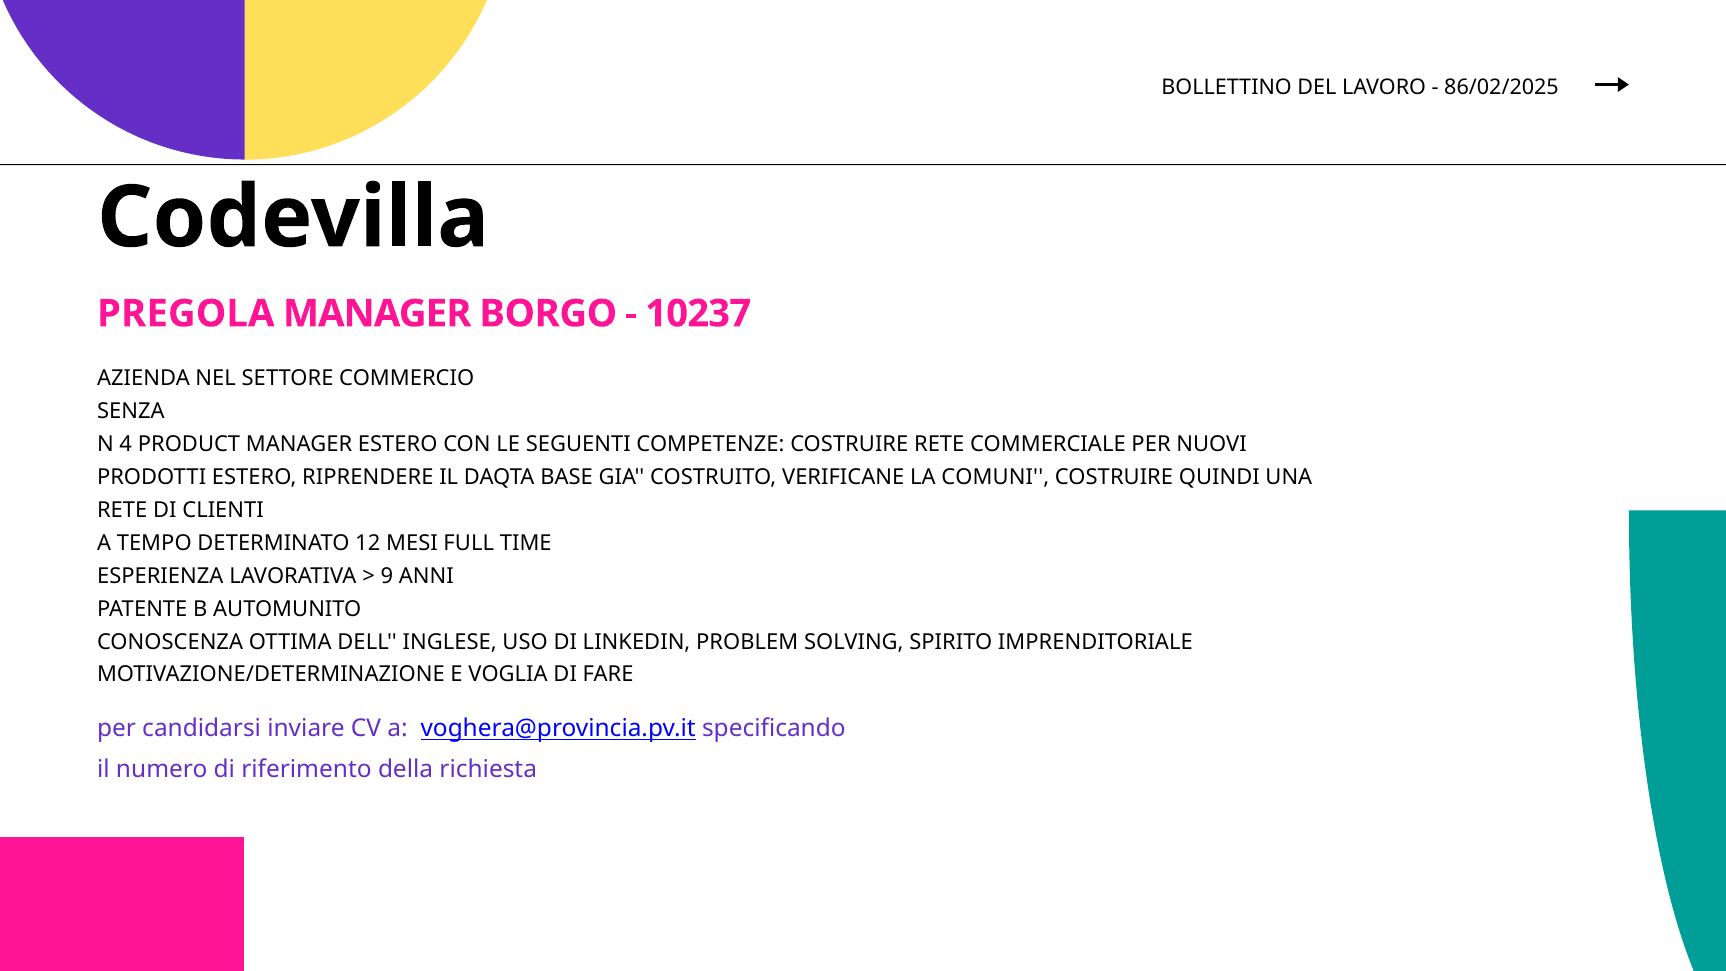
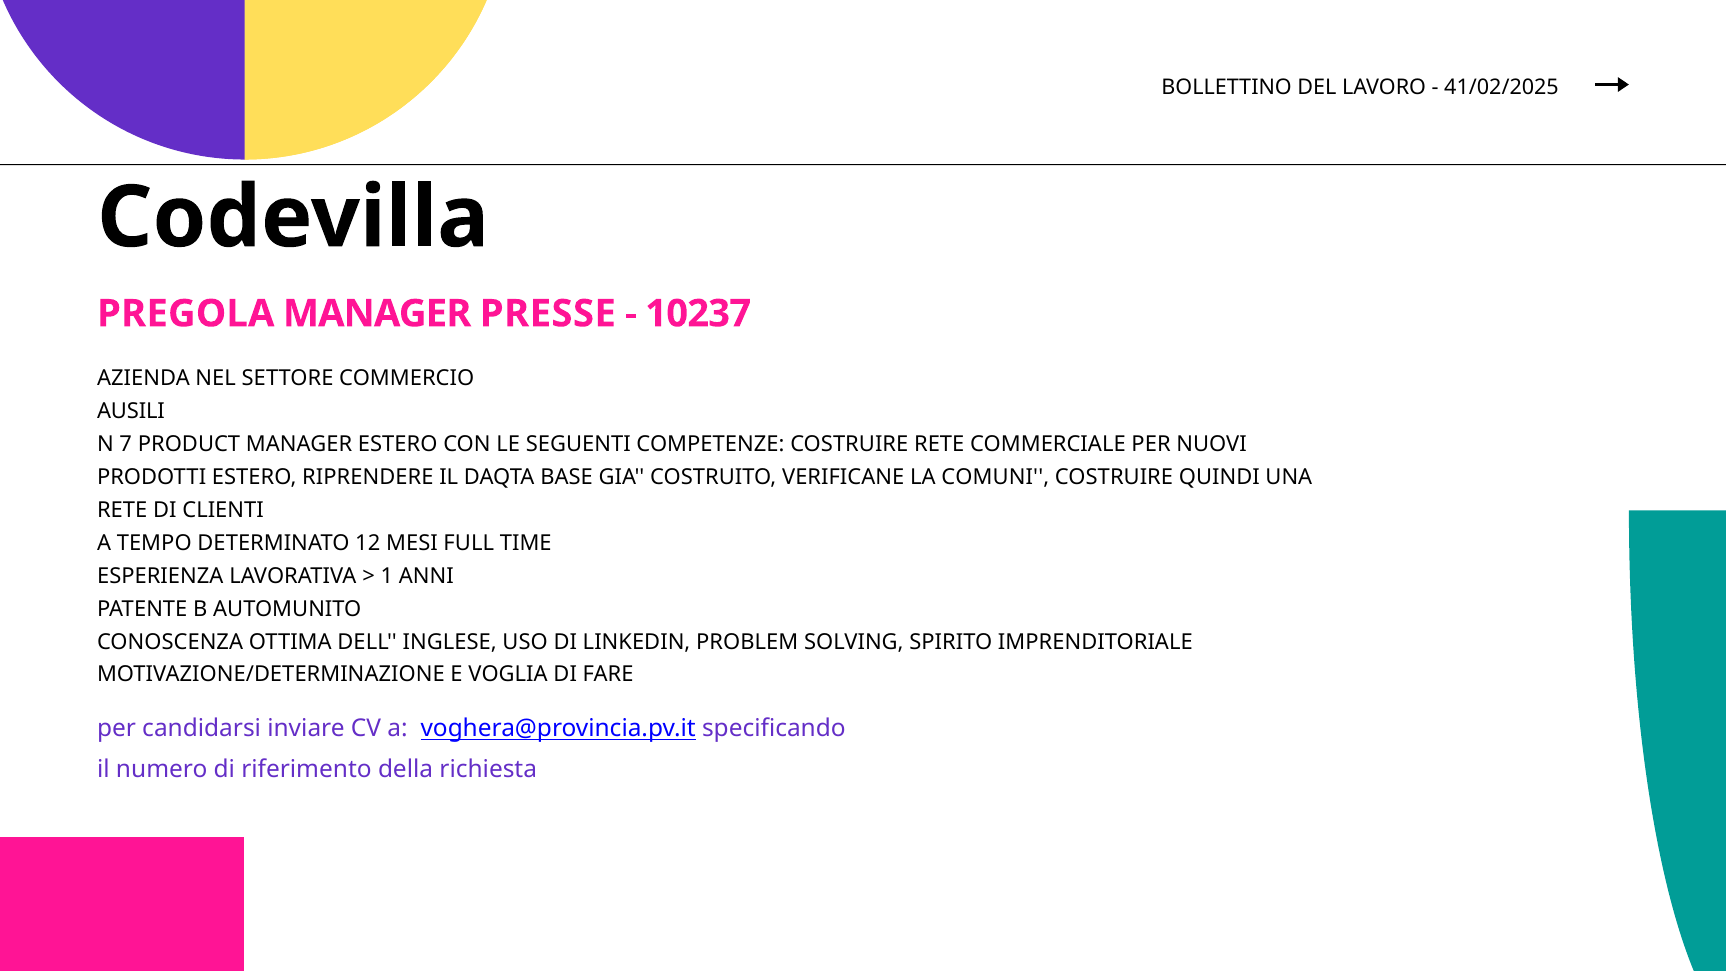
86/02/2025: 86/02/2025 -> 41/02/2025 (1502, 87)
BORGO: BORGO -> PRESSE (548, 314)
SENZA: SENZA -> AUSILI (131, 412)
4: 4 -> 7 (126, 444)
9: 9 -> 1 (387, 576)
